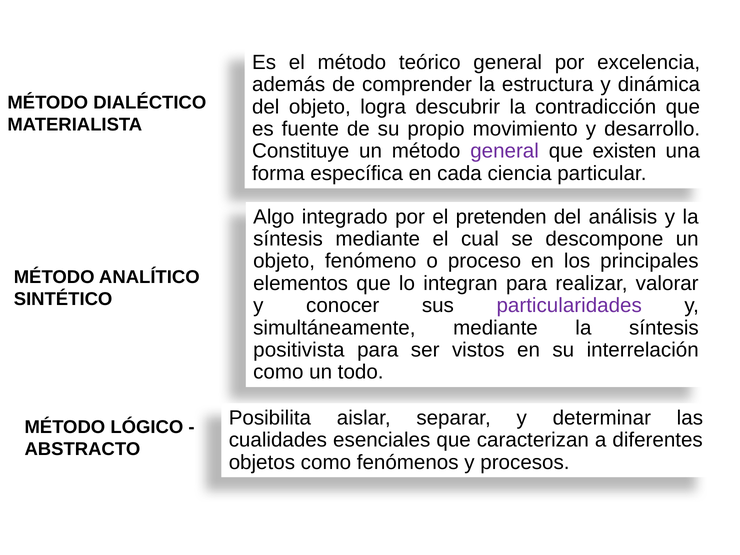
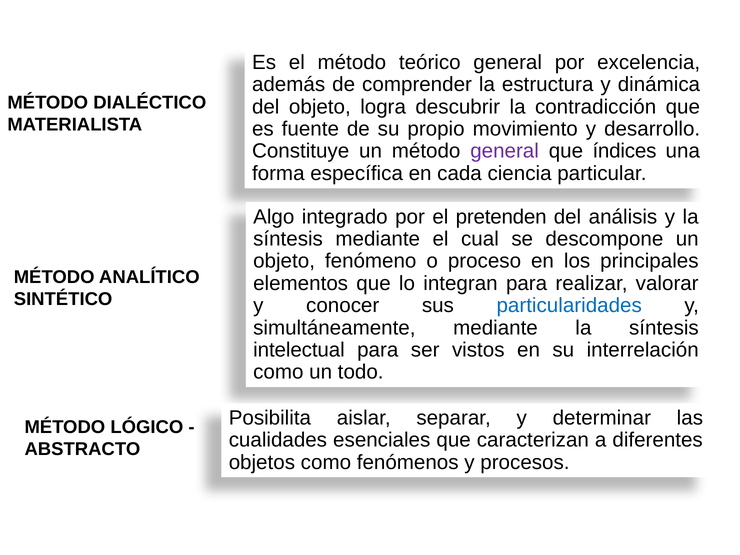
existen: existen -> índices (624, 151)
particularidades colour: purple -> blue (569, 306)
positivista: positivista -> intelectual (299, 350)
